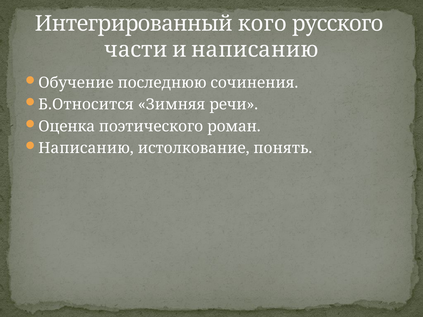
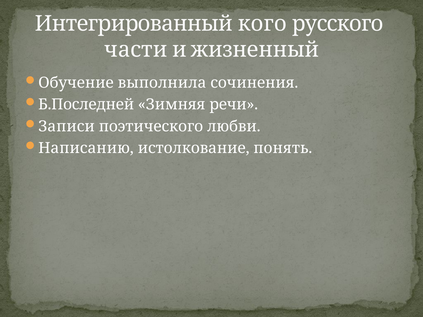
и написанию: написанию -> жизненный (255, 50)
последнюю: последнюю -> выполнила (162, 83)
Б.Относится: Б.Относится -> Б.Последней (86, 105)
Оценка: Оценка -> Записи (67, 127)
роман: роман -> любви (234, 127)
